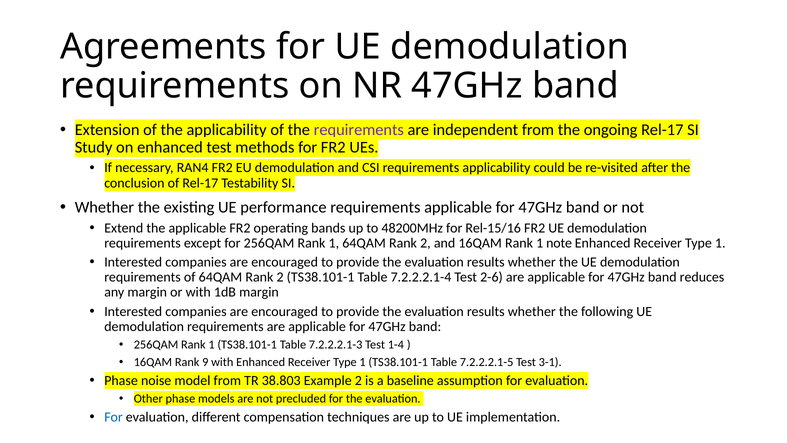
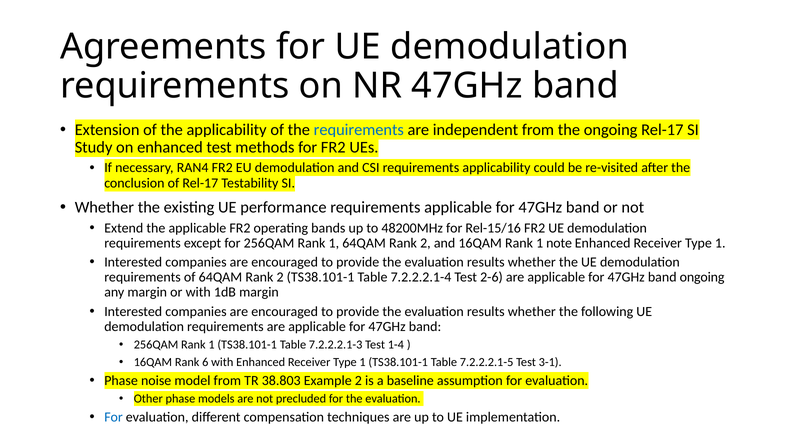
requirements colour: purple -> blue (359, 130)
band reduces: reduces -> ongoing (702, 277)
9: 9 -> 6 (205, 362)
